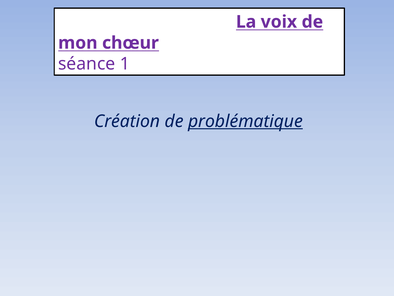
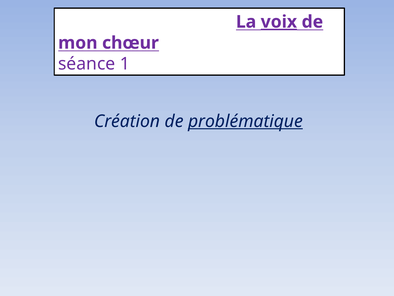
voix underline: none -> present (279, 22)
